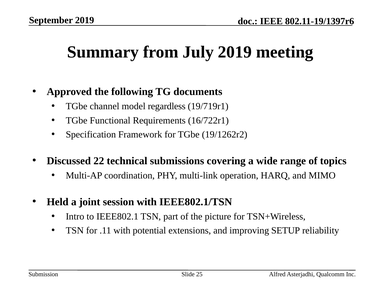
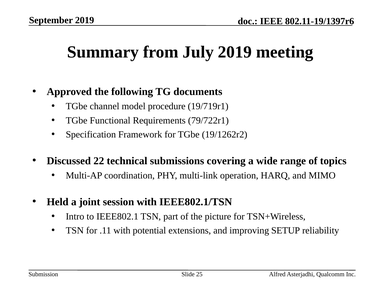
regardless: regardless -> procedure (167, 106)
16/722r1: 16/722r1 -> 79/722r1 (208, 120)
